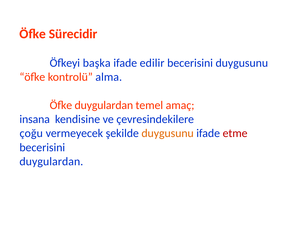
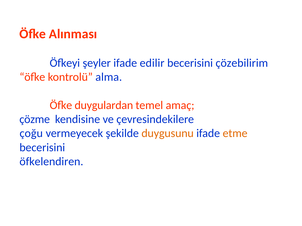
Sürecidir: Sürecidir -> Alınması (73, 34)
başka: başka -> şeyler (97, 63)
becerisini duygusunu: duygusunu -> çözebilirim (242, 63)
insana: insana -> çözme (35, 120)
etme colour: red -> orange (235, 134)
duygulardan: duygulardan -> öfkelendiren (51, 162)
